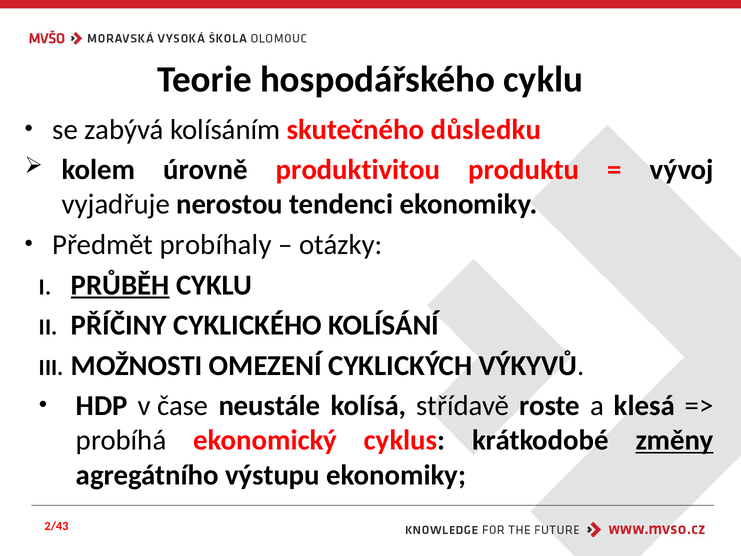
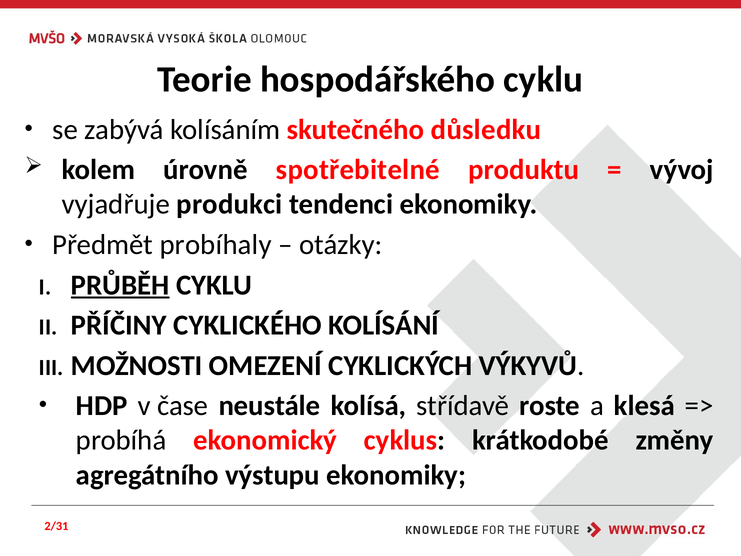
produktivitou: produktivitou -> spotřebitelné (358, 170)
nerostou: nerostou -> produkci (229, 204)
změny underline: present -> none (675, 440)
2/43: 2/43 -> 2/31 (56, 526)
